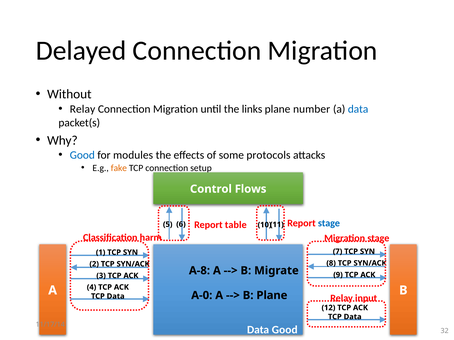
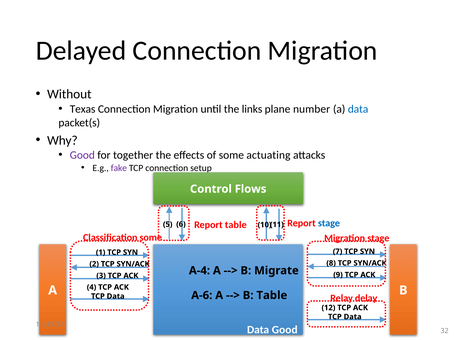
Relay: Relay -> Texas (83, 109)
Good colour: blue -> purple (82, 155)
modules: modules -> together (133, 155)
protocols: protocols -> actuating (268, 155)
fake colour: orange -> purple (119, 168)
Classification harm: harm -> some (151, 238)
A-8: A-8 -> A-4 (199, 271)
A-0: A-0 -> A-6 (202, 296)
B Plane: Plane -> Table (272, 296)
input: input -> delay (366, 299)
